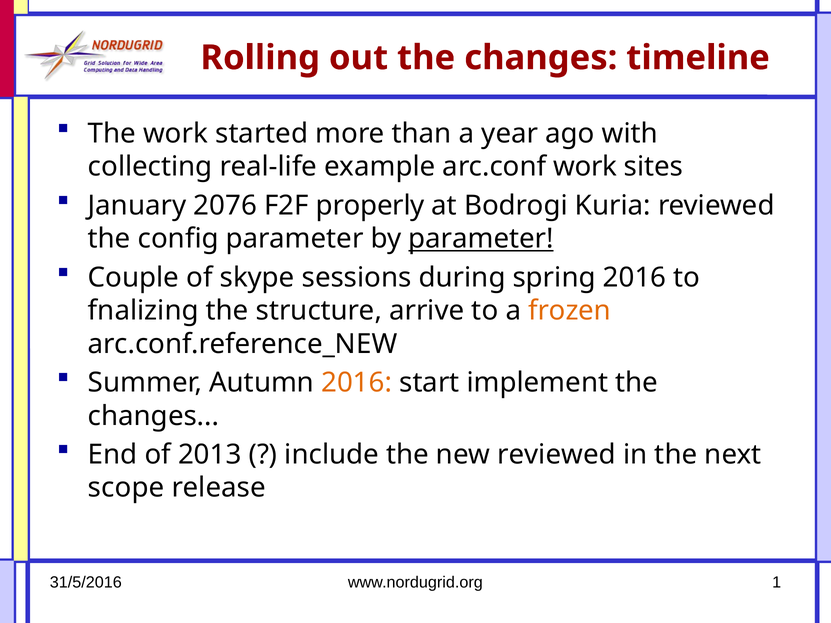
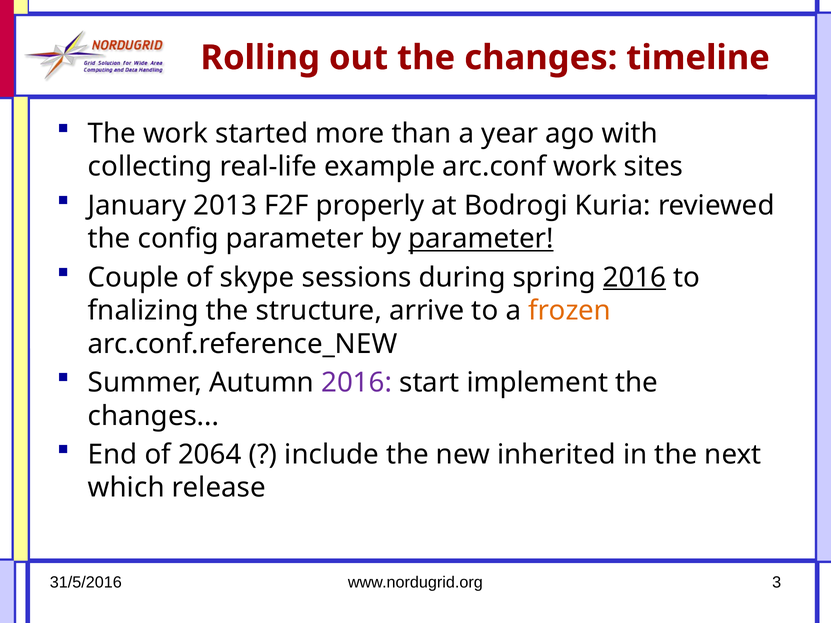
2076: 2076 -> 2013 (225, 206)
2016 underline: none -> present (635, 278)
2016 colour: orange -> purple (357, 383)
2013: 2013 -> 2064 (210, 455)
new reviewed: reviewed -> inherited (556, 455)
scope: scope -> which (126, 488)
1: 1 -> 3 (777, 583)
